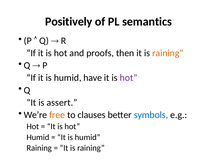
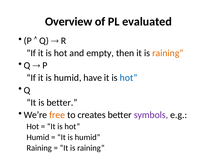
Positively: Positively -> Overview (69, 22)
semantics: semantics -> evaluated (147, 22)
proofs: proofs -> empty (100, 53)
hot colour: purple -> blue (129, 78)
is assert: assert -> better (62, 102)
clauses: clauses -> creates (92, 115)
symbols colour: blue -> purple (151, 115)
